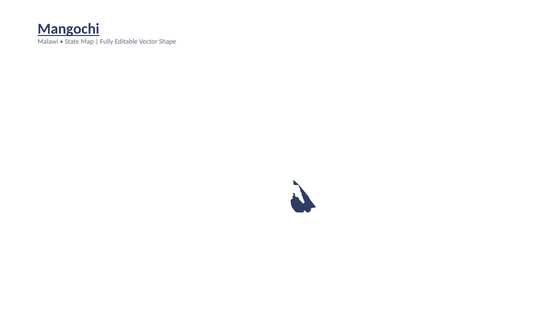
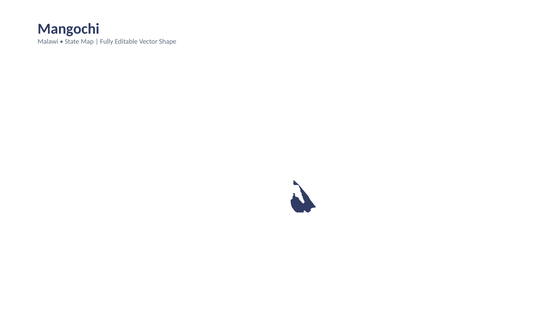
Mangochi underline: present -> none (68, 29)
